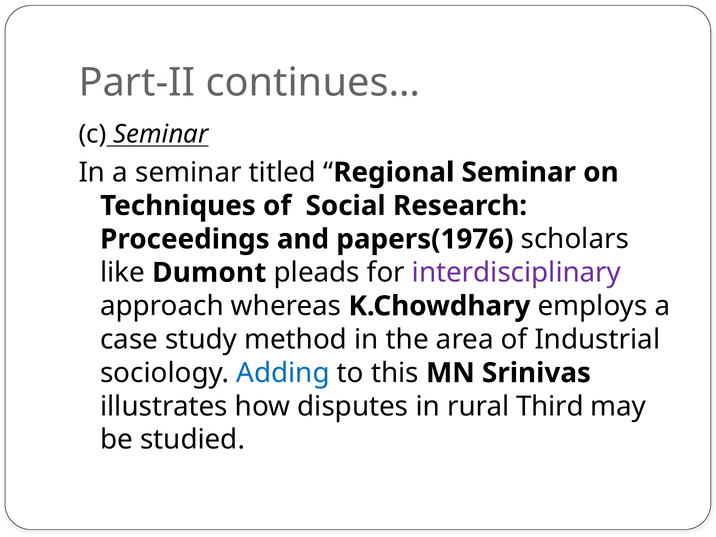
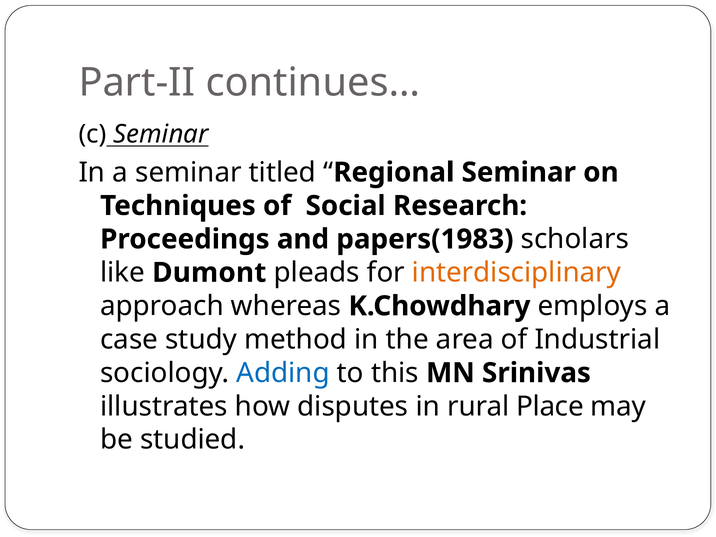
papers(1976: papers(1976 -> papers(1983 (425, 239)
interdisciplinary colour: purple -> orange (517, 273)
Third: Third -> Place (550, 406)
